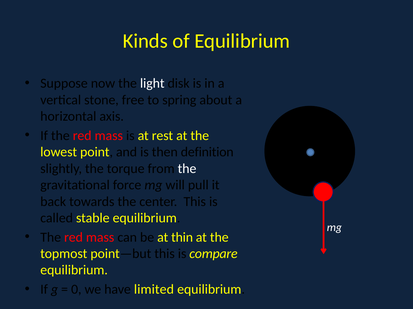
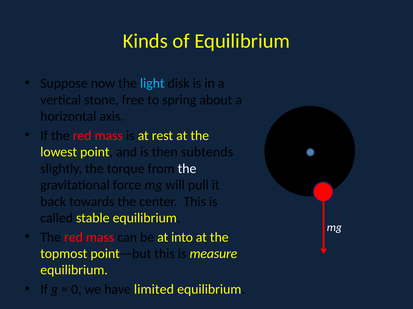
light colour: white -> light blue (152, 84)
definition: definition -> subtends (207, 152)
thin: thin -> into (182, 238)
compare: compare -> measure (213, 254)
